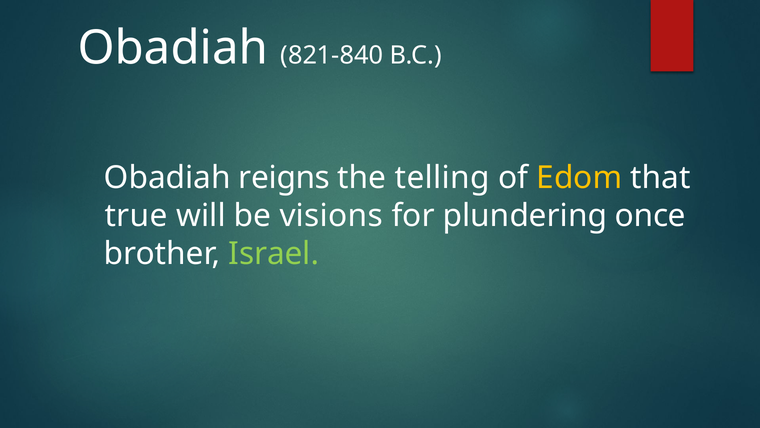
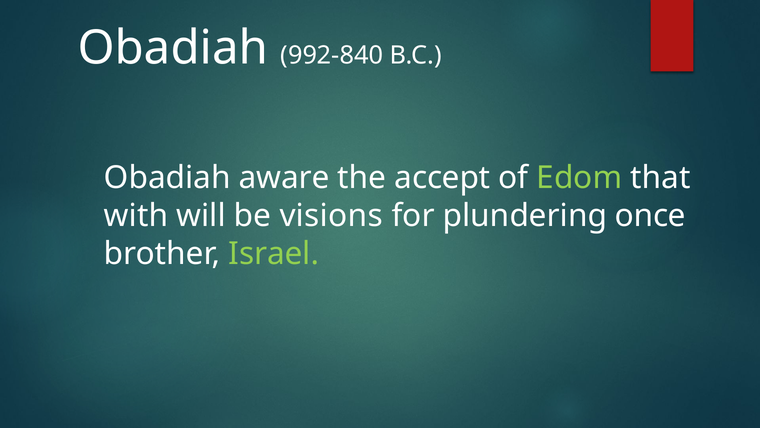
821-840: 821-840 -> 992-840 (332, 55)
reigns: reigns -> aware (284, 177)
telling: telling -> accept (442, 177)
Edom colour: yellow -> light green (579, 177)
true: true -> with (136, 215)
